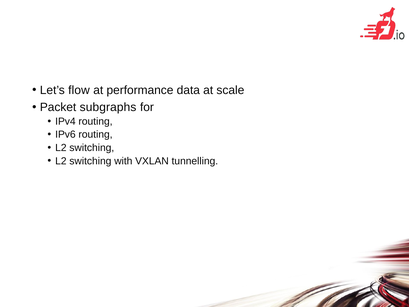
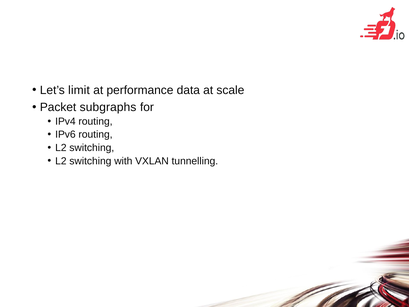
flow: flow -> limit (79, 90)
